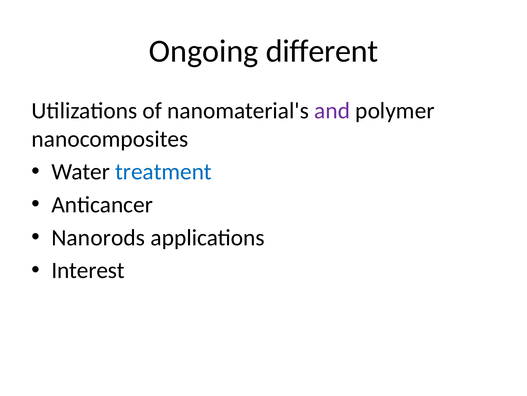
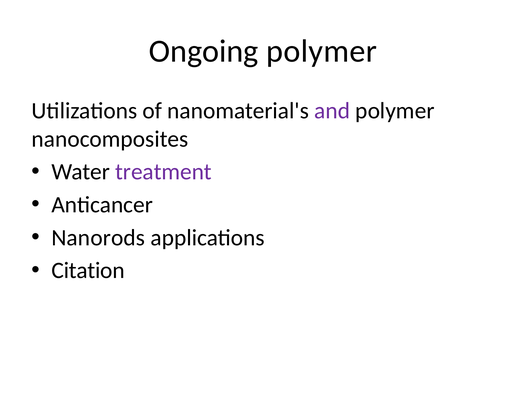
Ongoing different: different -> polymer (322, 51)
treatment colour: blue -> purple (163, 172)
Interest: Interest -> Citation (88, 270)
